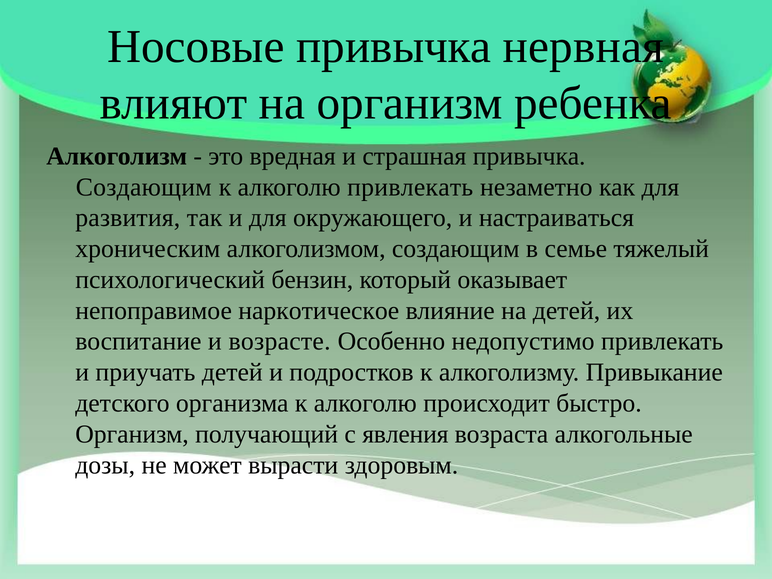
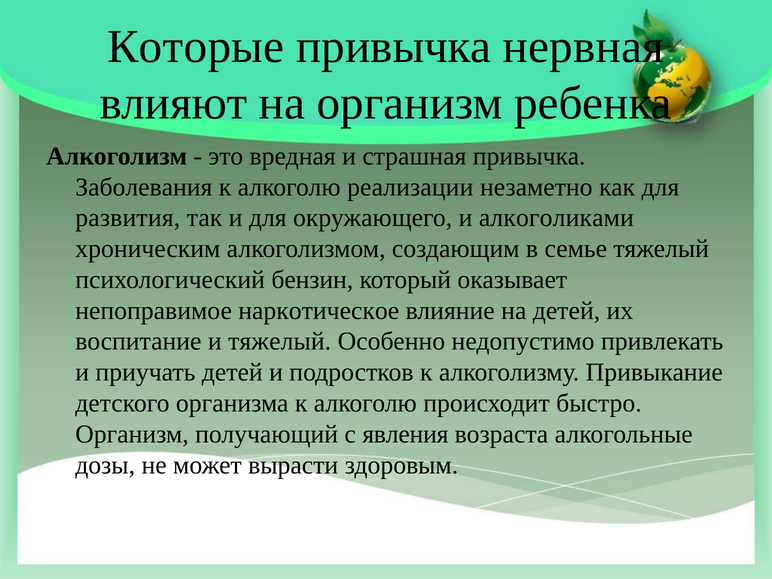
Носовые: Носовые -> Которые (196, 46)
Создающим: Создающим -> Заболевания (144, 187)
алкоголю привлекать: привлекать -> реализации (410, 187)
настраиваться: настраиваться -> алкоголиками (556, 218)
и возрасте: возрасте -> тяжелый (280, 341)
